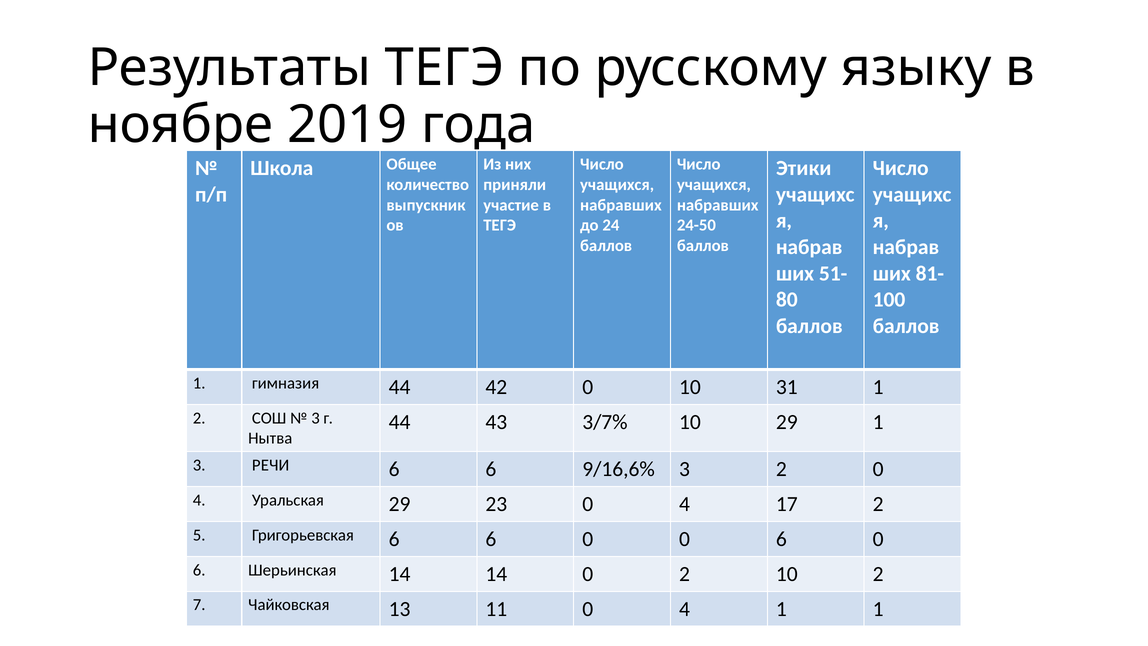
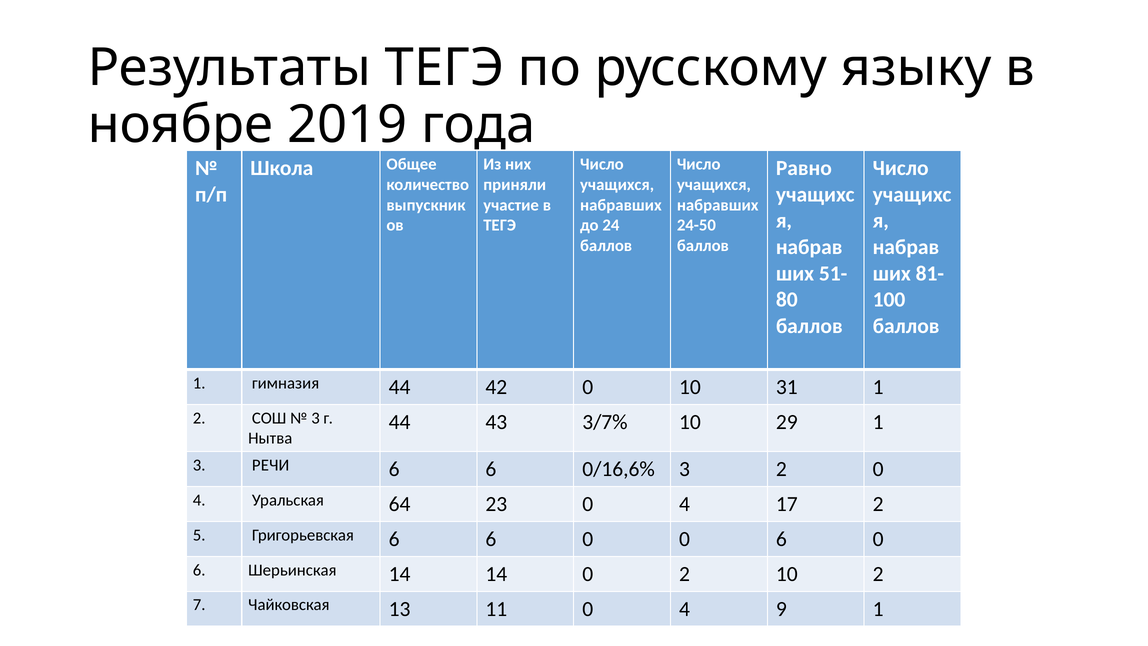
Этики: Этики -> Равно (804, 168)
9/16,6%: 9/16,6% -> 0/16,6% (619, 469)
Уральская 29: 29 -> 64 (400, 504)
4 1: 1 -> 9 (781, 609)
